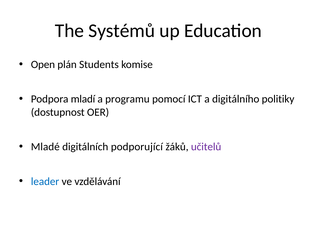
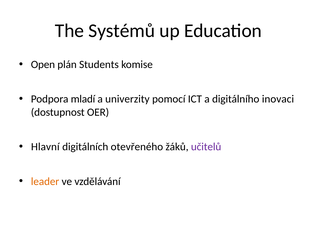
programu: programu -> univerzity (127, 99)
politiky: politiky -> inovaci (278, 99)
Mladé: Mladé -> Hlavní (45, 147)
podporující: podporující -> otevřeného (137, 147)
leader colour: blue -> orange (45, 181)
